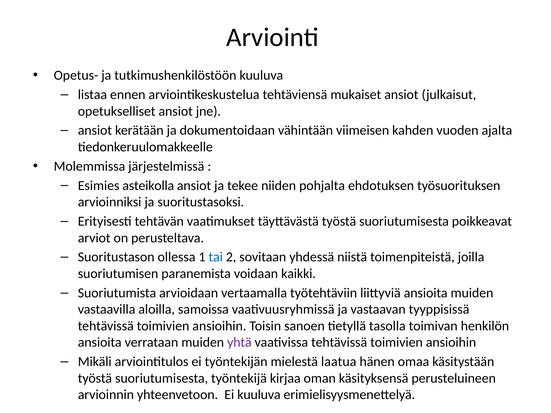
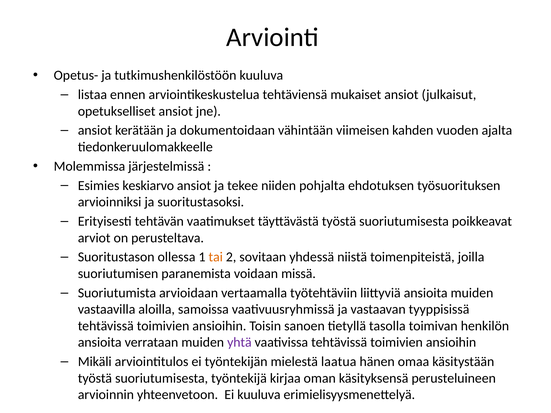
asteikolla: asteikolla -> keskiarvo (148, 186)
tai colour: blue -> orange (216, 257)
kaikki: kaikki -> missä (298, 274)
